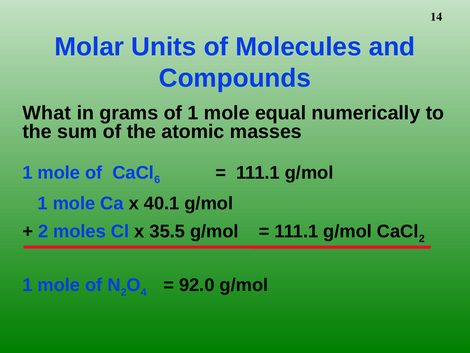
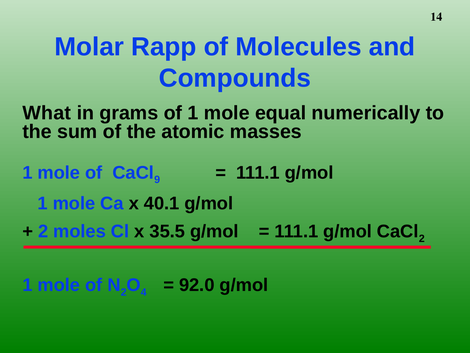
Units: Units -> Rapp (164, 47)
6: 6 -> 9 (157, 179)
